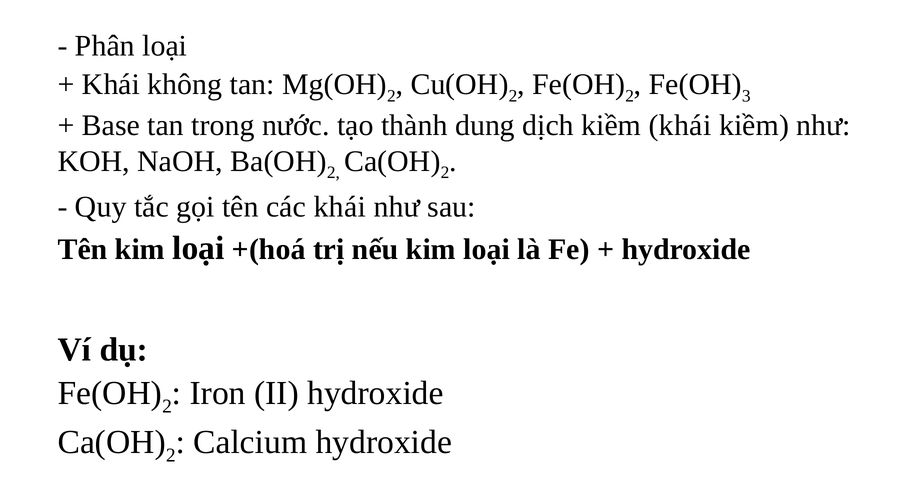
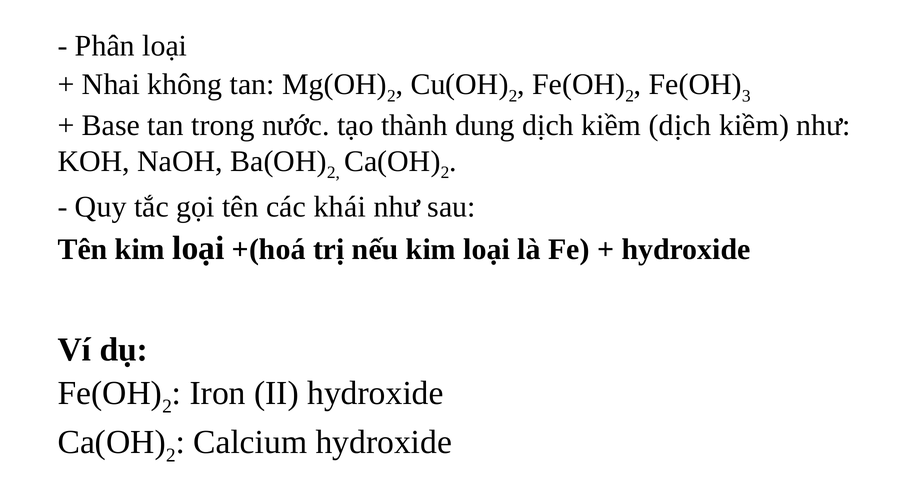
Khái: Khái -> Nhai (111, 85)
kiềm khái: khái -> dịch (680, 125)
